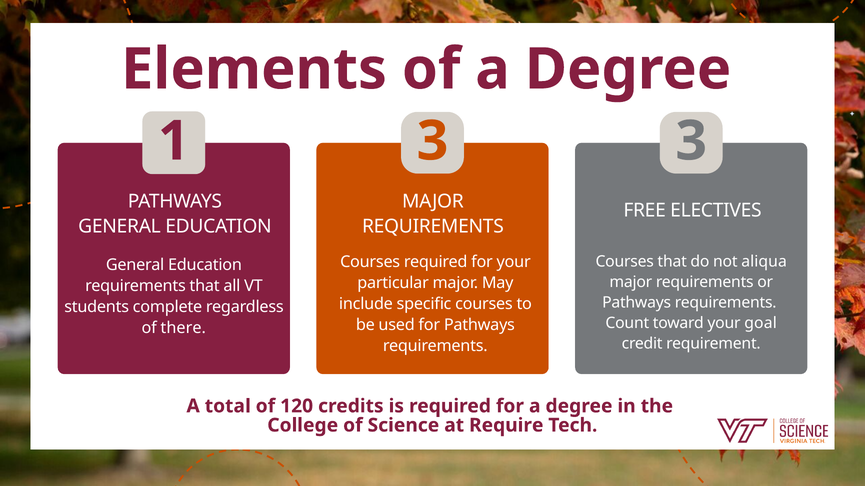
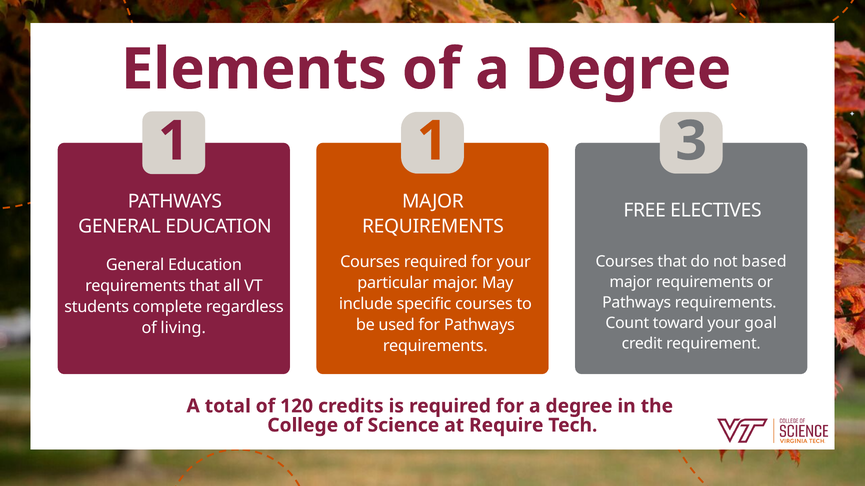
1 3: 3 -> 1 (433, 141)
aliqua: aliqua -> based (764, 262)
there: there -> living (183, 328)
